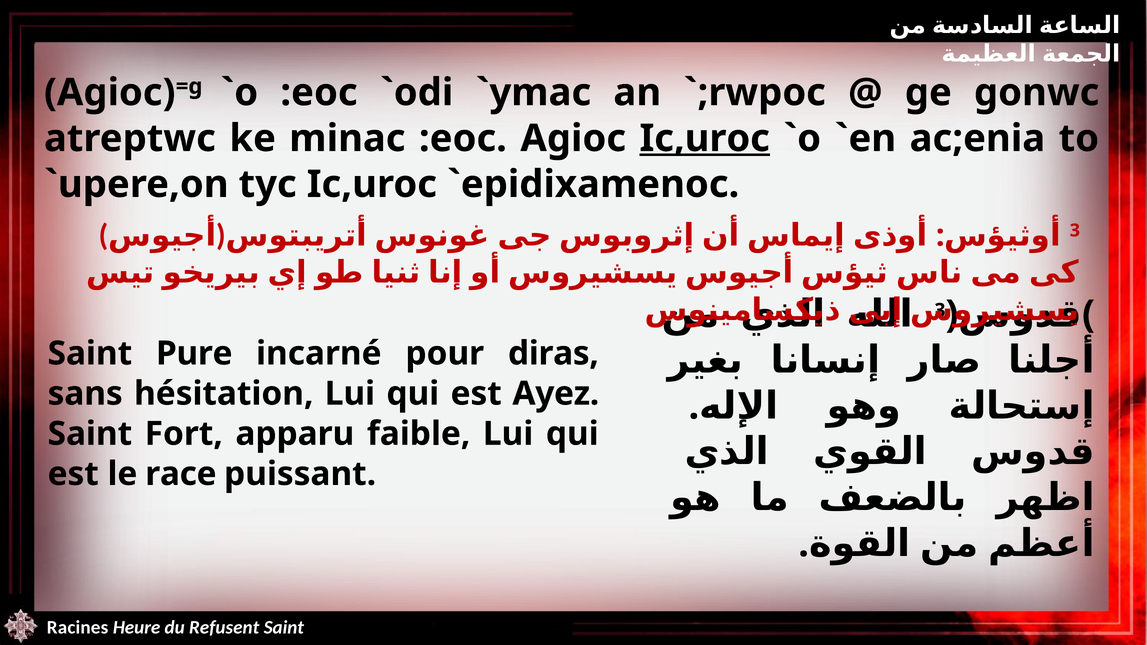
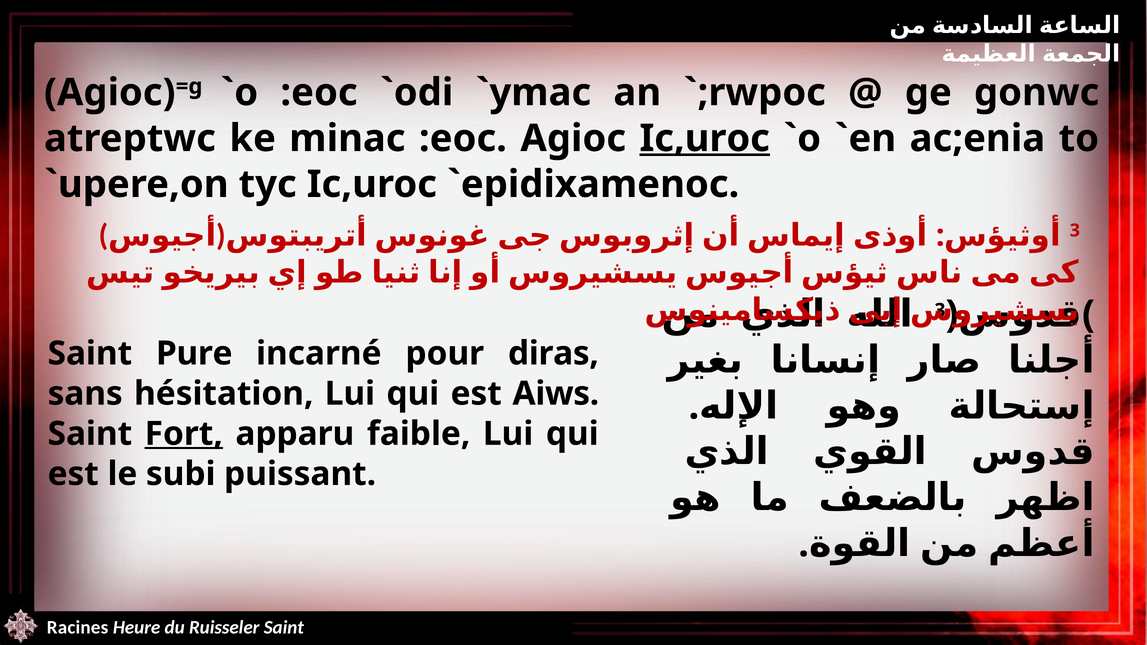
Ayez: Ayez -> Aiws (556, 394)
Fort underline: none -> present (184, 434)
race: race -> subi (181, 474)
Refusent: Refusent -> Ruisseler (224, 628)
